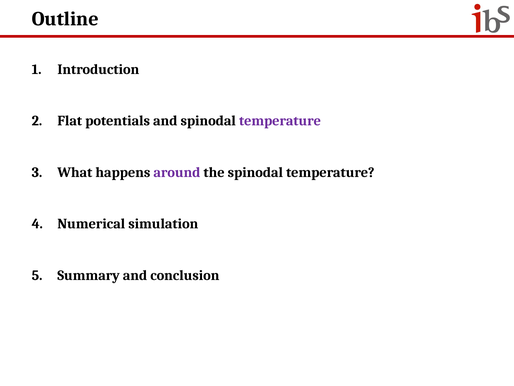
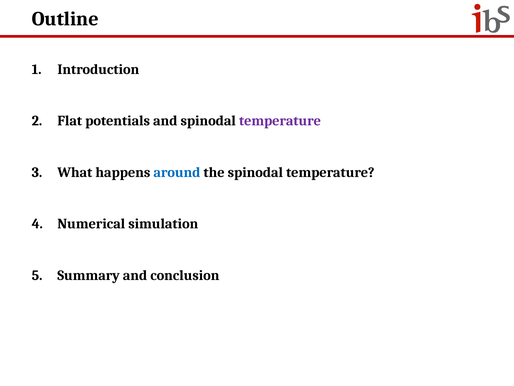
around colour: purple -> blue (177, 172)
